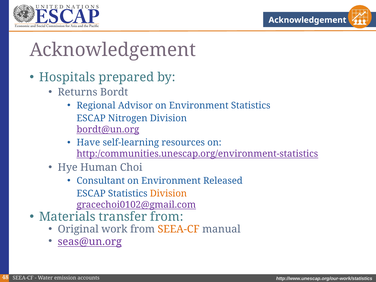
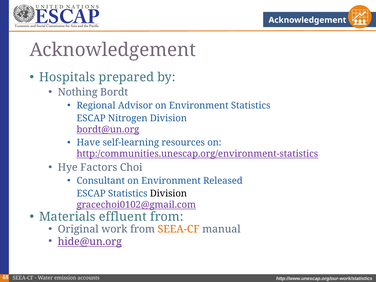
Returns: Returns -> Nothing (78, 92)
Human: Human -> Factors (99, 167)
Division colour: orange -> black (168, 193)
transfer: transfer -> effluent (123, 217)
seas@un.org: seas@un.org -> hide@un.org (90, 242)
